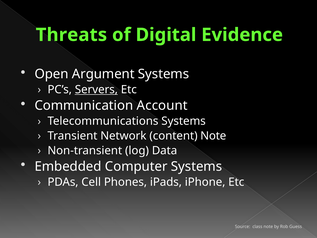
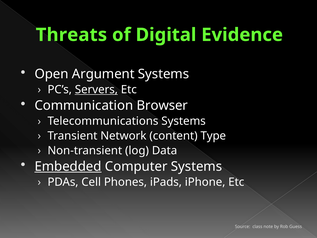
Account: Account -> Browser (162, 105)
content Note: Note -> Type (213, 136)
Embedded underline: none -> present (68, 166)
